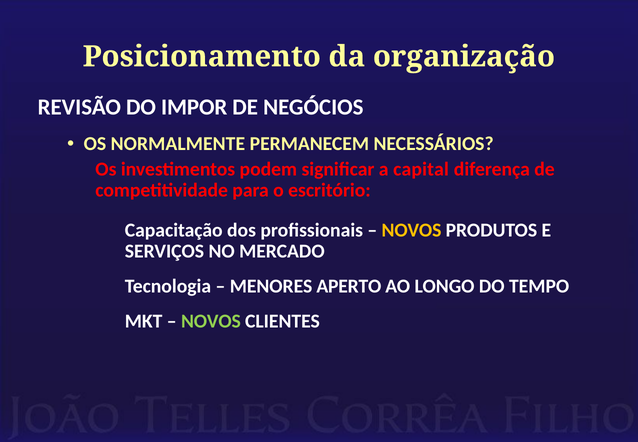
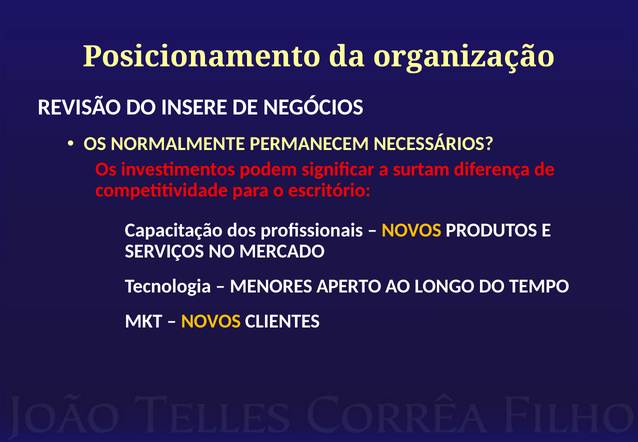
IMPOR: IMPOR -> INSERE (194, 107)
capital: capital -> surtam (421, 169)
NOVOS colour: light green -> yellow (211, 321)
